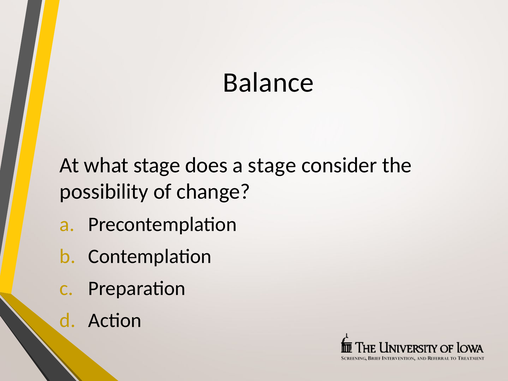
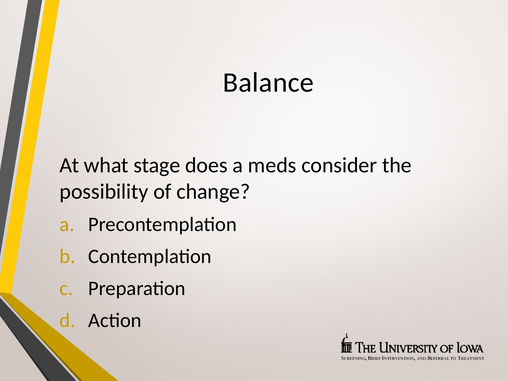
a stage: stage -> meds (272, 165)
